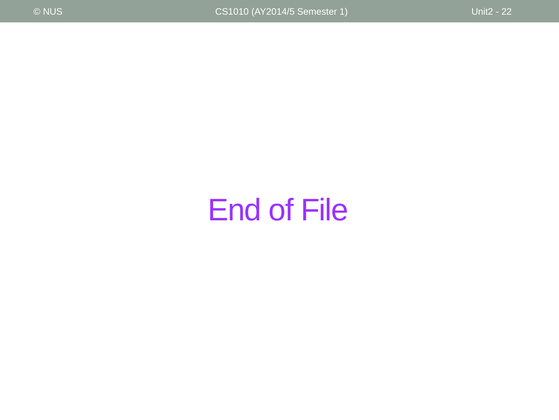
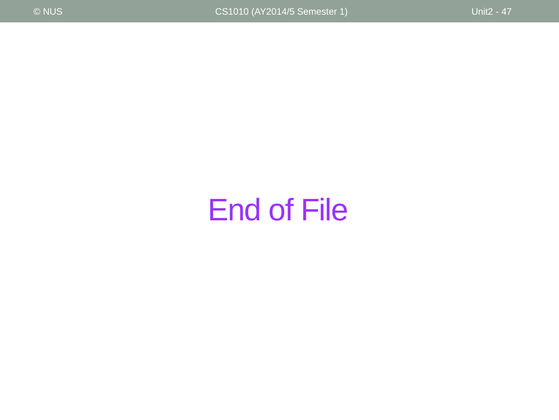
22: 22 -> 47 (507, 12)
